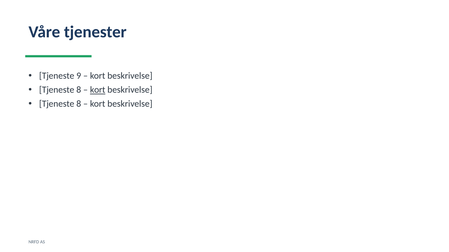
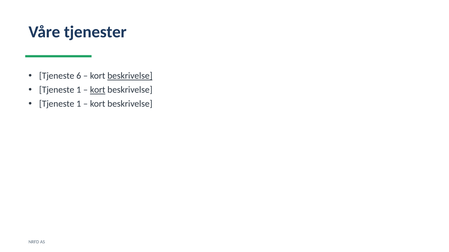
9: 9 -> 6 (79, 76)
beskrivelse underline: none -> present (130, 76)
8: 8 -> 1 (79, 90)
8: 8 -> 1 (79, 104)
